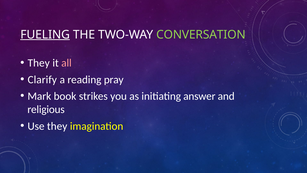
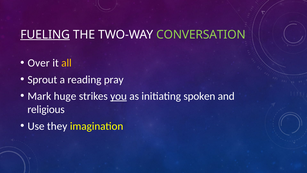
They: They -> Over (39, 63)
all colour: pink -> yellow (66, 63)
Clarify: Clarify -> Sprout (42, 79)
book: book -> huge (65, 96)
you underline: none -> present (119, 96)
answer: answer -> spoken (199, 96)
